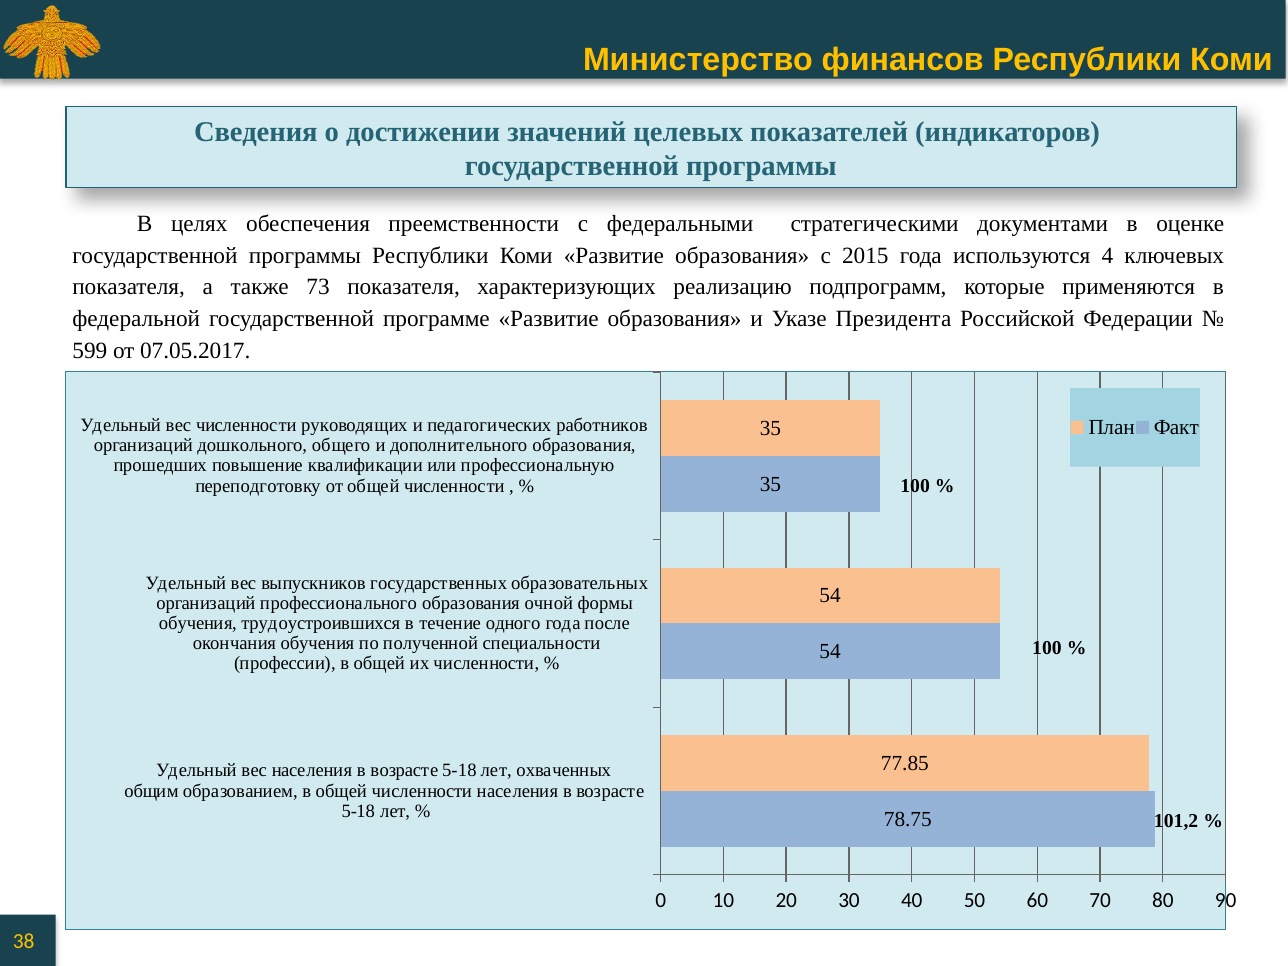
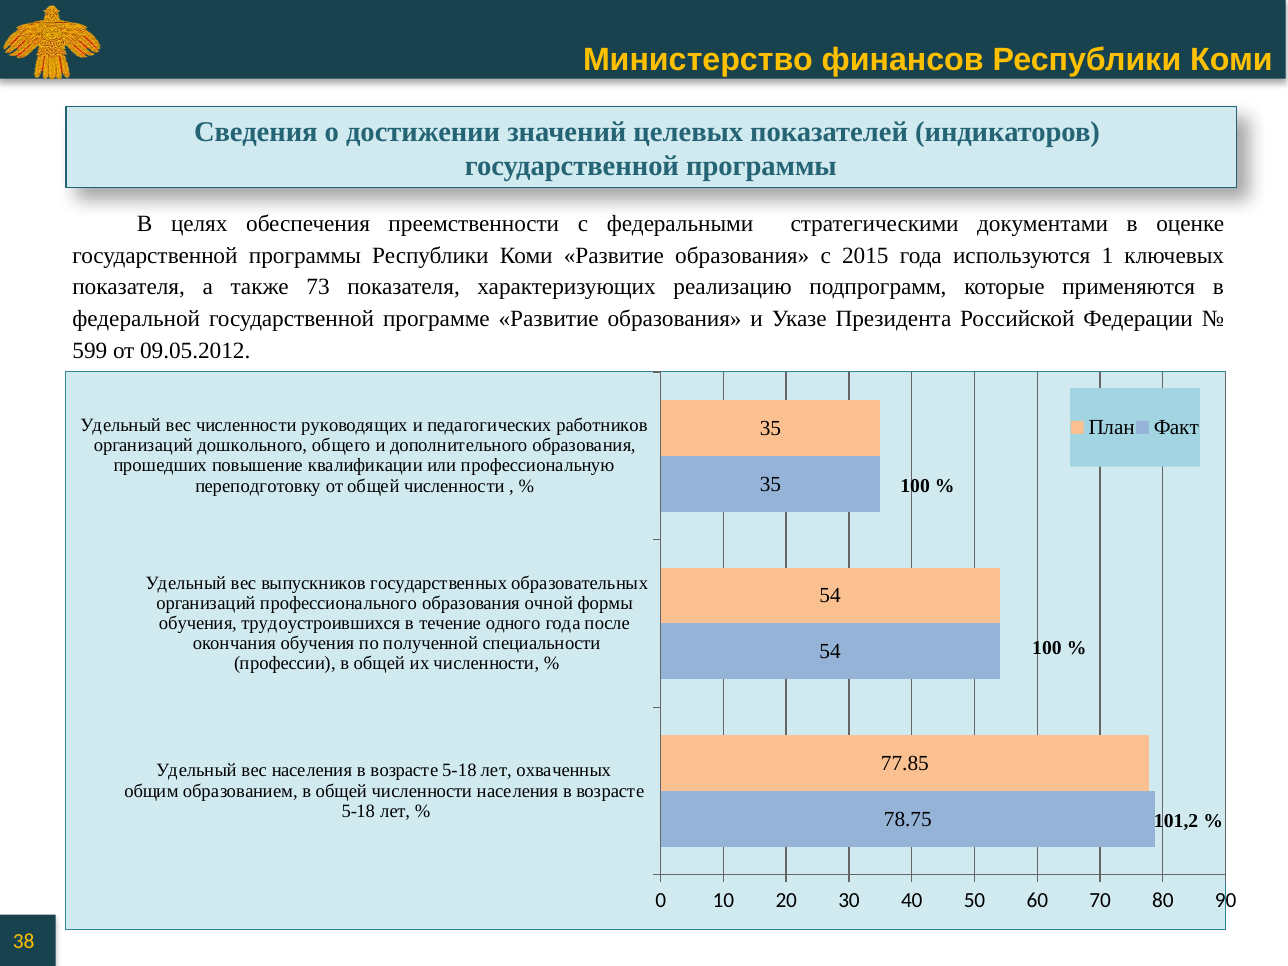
4: 4 -> 1 (1107, 255)
07.05.2017: 07.05.2017 -> 09.05.2012 (195, 351)
